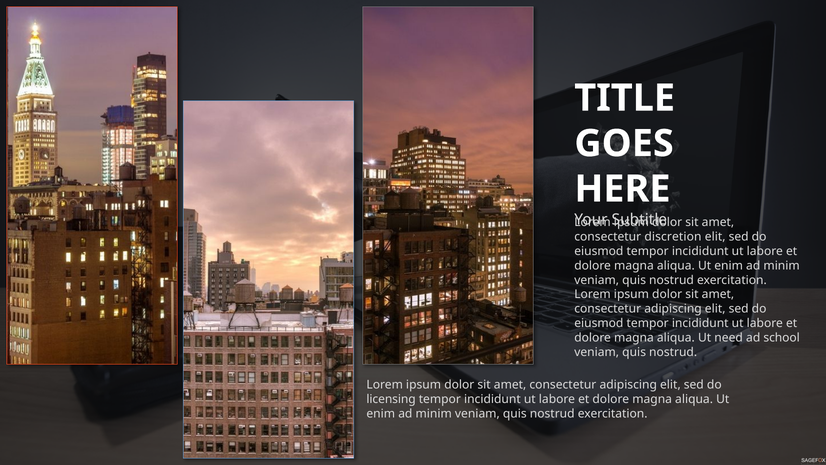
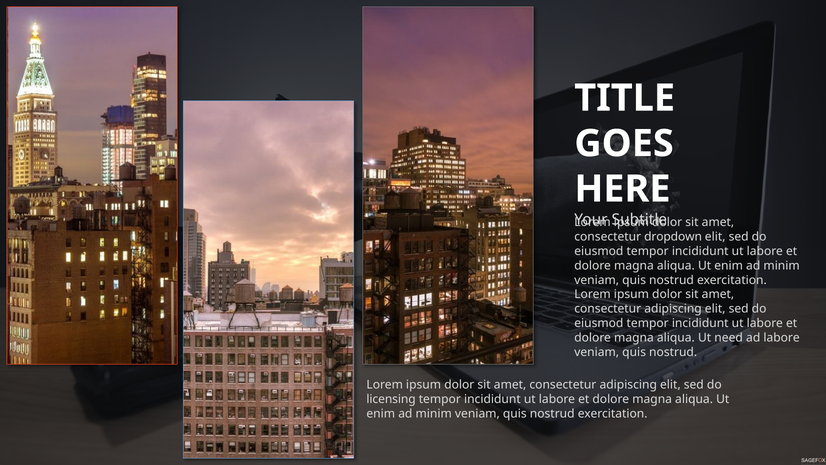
discretion: discretion -> dropdown (673, 236)
ad school: school -> labore (782, 338)
